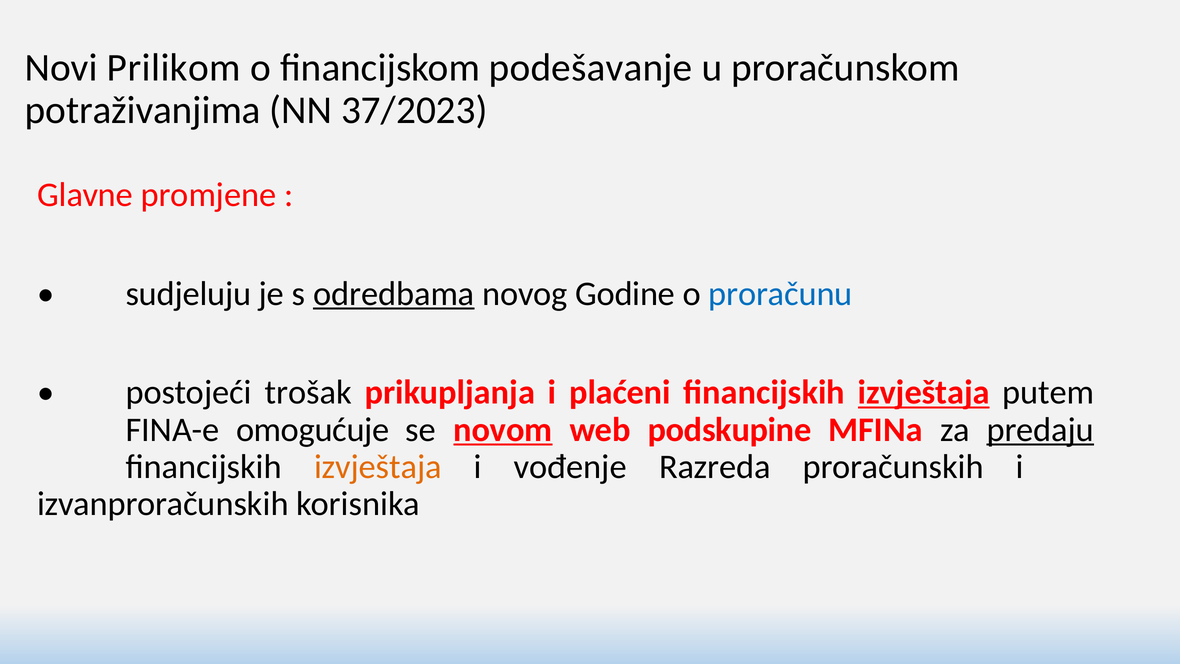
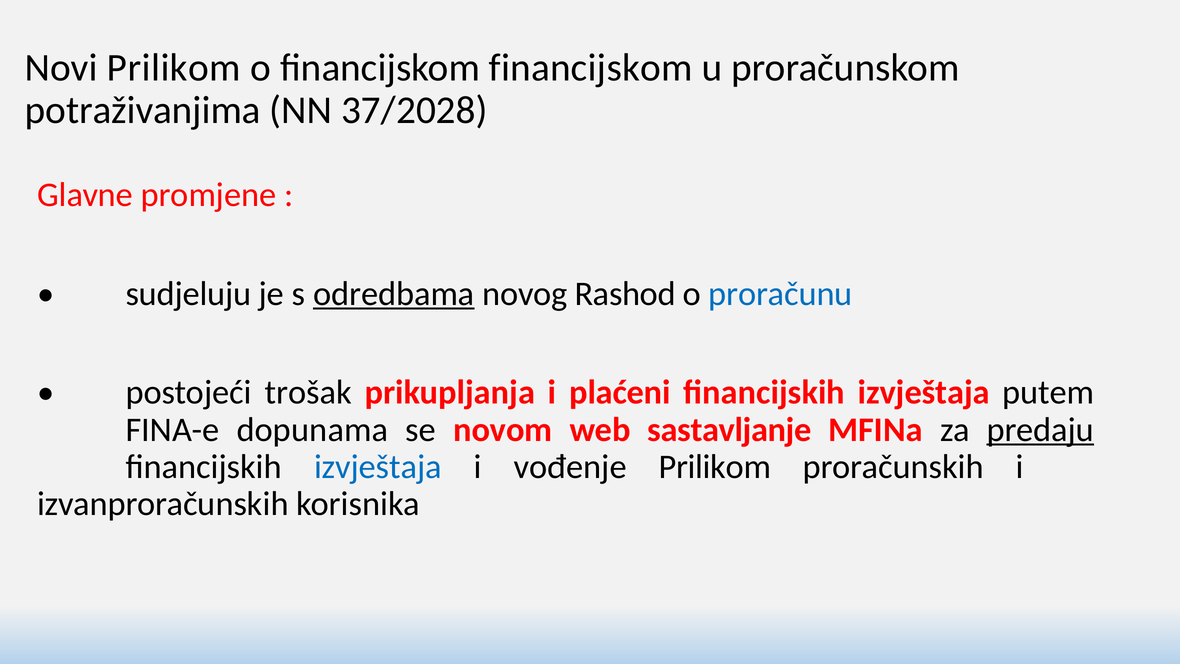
financijskom podešavanje: podešavanje -> financijskom (591, 68)
37/2023: 37/2023 -> 37/2028 (414, 110)
Godine: Godine -> Rashod (625, 294)
izvještaja underline: present -> none (924, 392)
omogućuje: omogućuje -> dopunama (312, 430)
novom underline: present -> none (503, 430)
podskupine: podskupine -> sastavljanje (729, 430)
izvještaja colour: orange -> blue (378, 467)
vođenje Razreda: Razreda -> Prilikom (715, 467)
